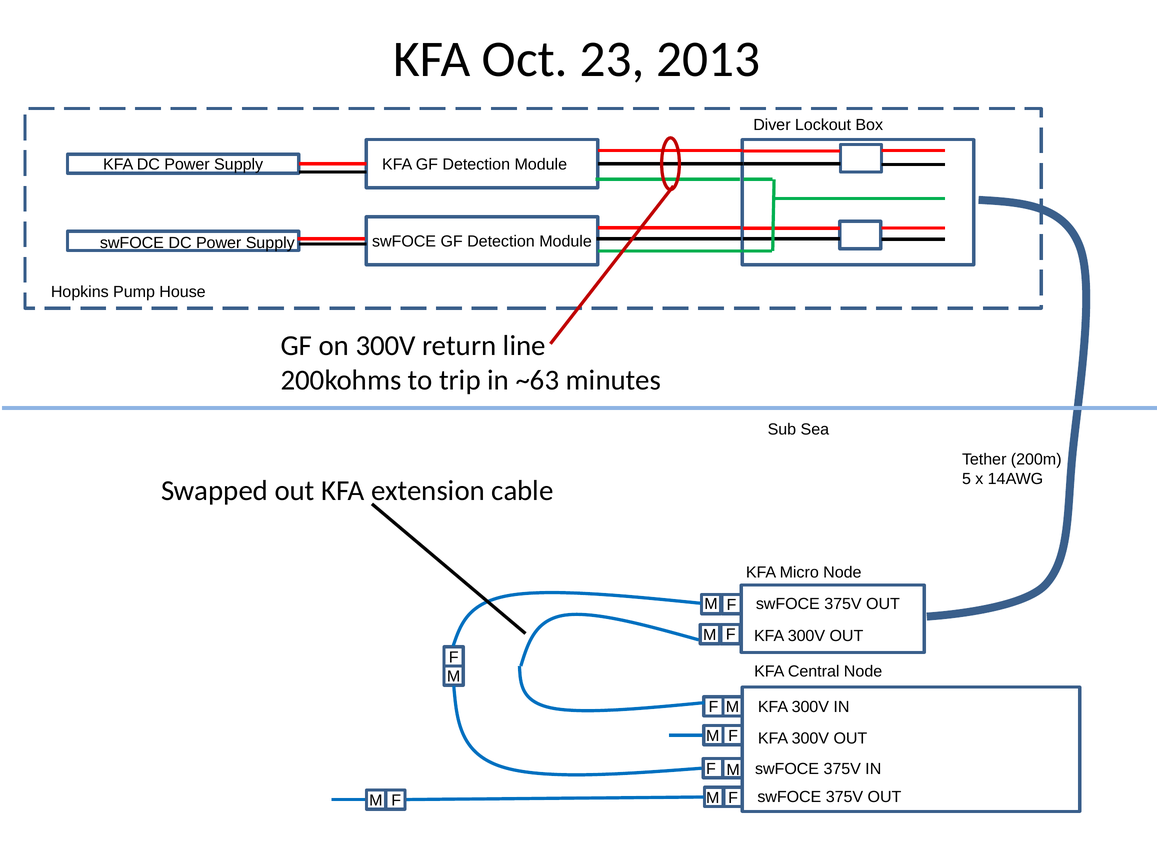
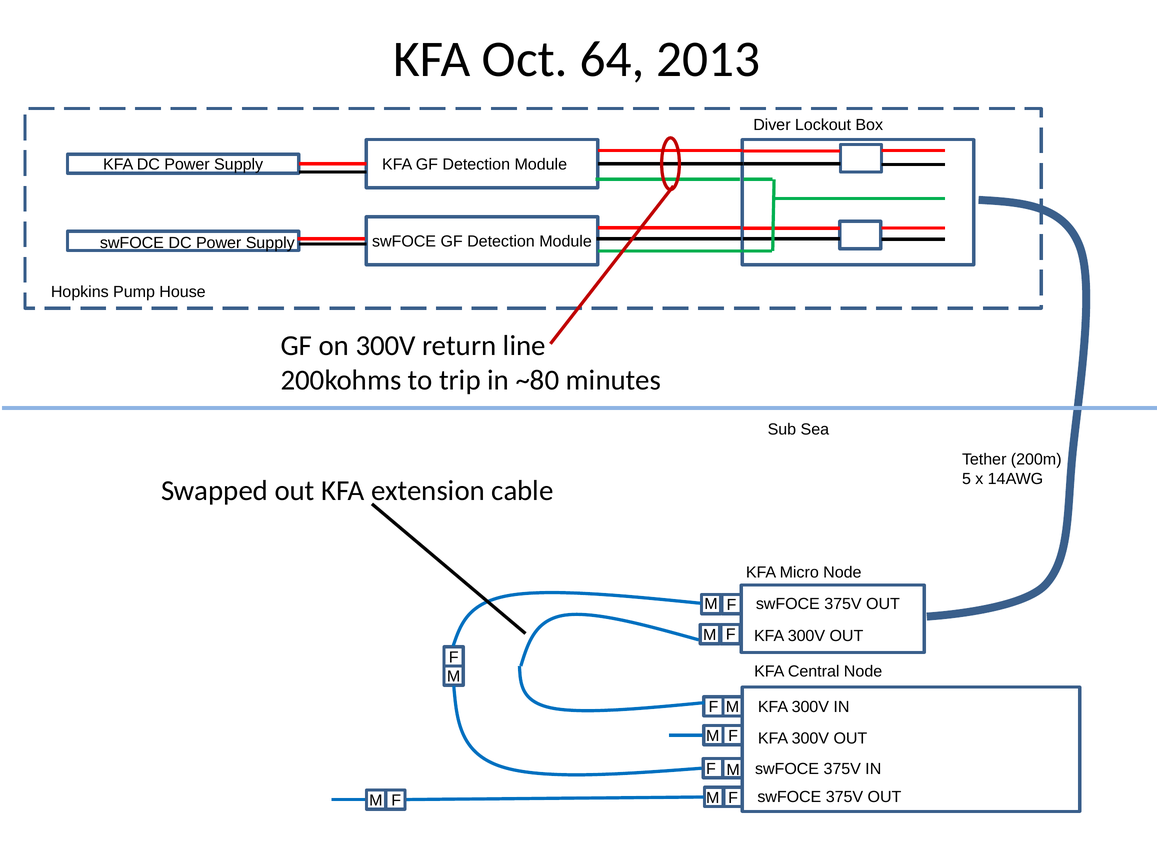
23: 23 -> 64 (612, 59)
~63: ~63 -> ~80 (537, 381)
